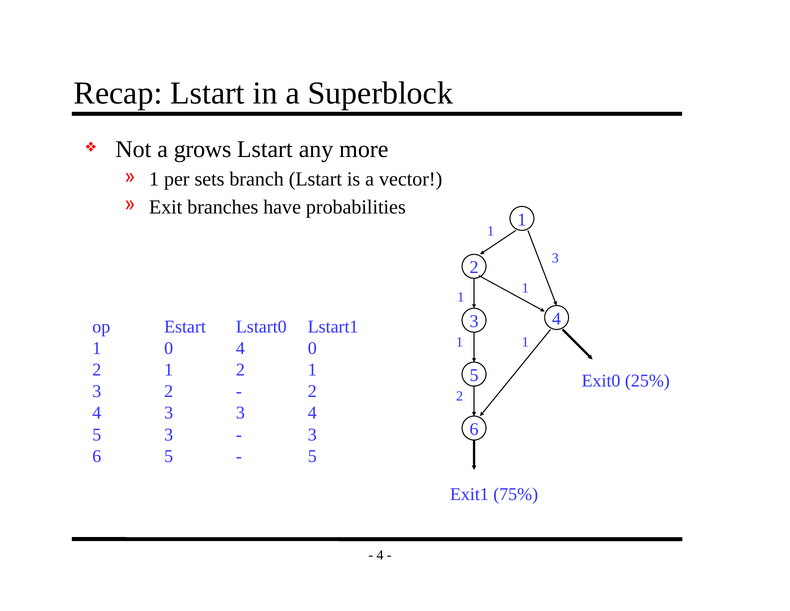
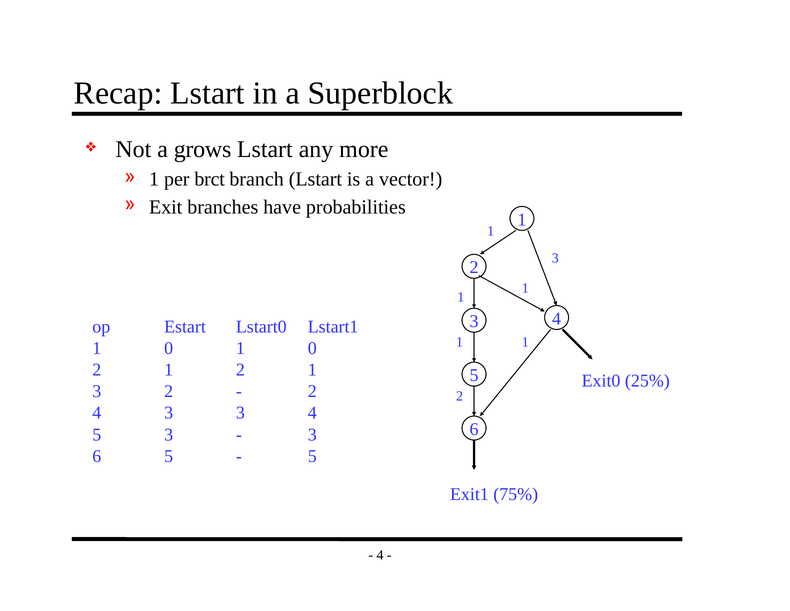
sets: sets -> brct (210, 179)
0 4: 4 -> 1 (240, 348)
